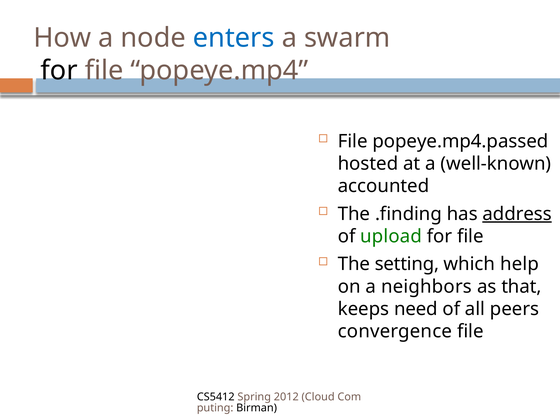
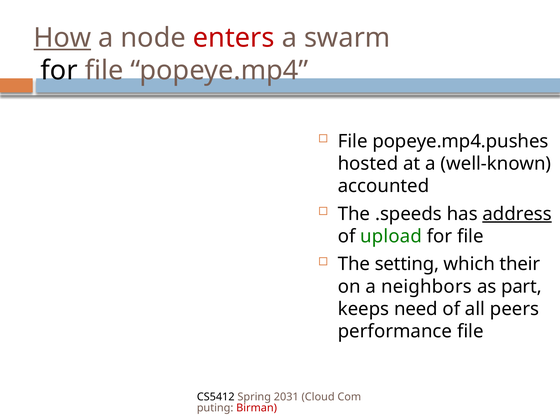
How underline: none -> present (62, 38)
enters colour: blue -> red (234, 38)
popeye.mp4.passed: popeye.mp4.passed -> popeye.mp4.pushes (460, 141)
.finding: .finding -> .speeds (408, 214)
help: help -> their (520, 264)
that: that -> part (521, 287)
convergence: convergence -> performance (395, 331)
2012: 2012 -> 2031 (286, 397)
Birman colour: black -> red (257, 408)
